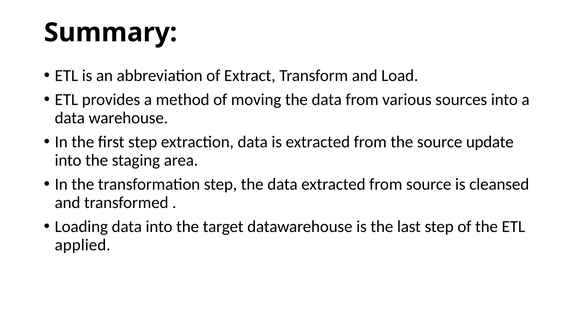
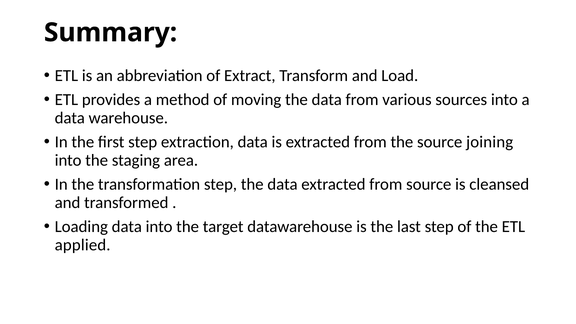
update: update -> joining (490, 142)
